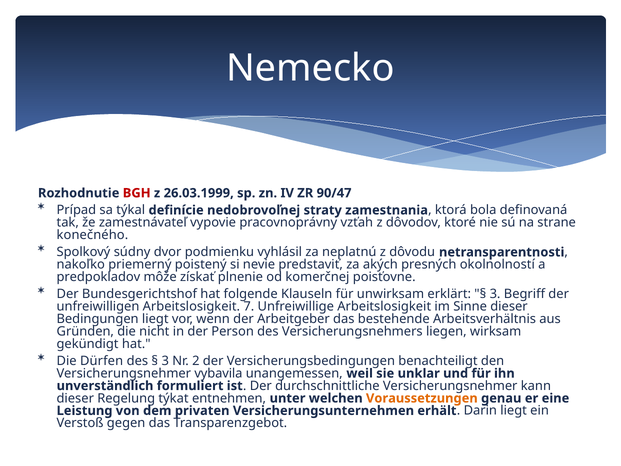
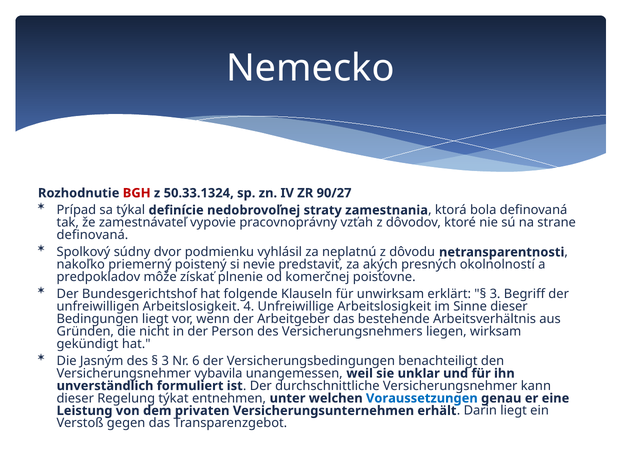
26.03.1999: 26.03.1999 -> 50.33.1324 (199, 193)
90/47: 90/47 -> 90/27 (334, 193)
konečného: konečného -> definovaná (92, 235)
7: 7 -> 4 (249, 306)
Dürfen: Dürfen -> Jasným (102, 361)
2: 2 -> 6 (196, 361)
Voraussetzungen colour: orange -> blue (422, 398)
